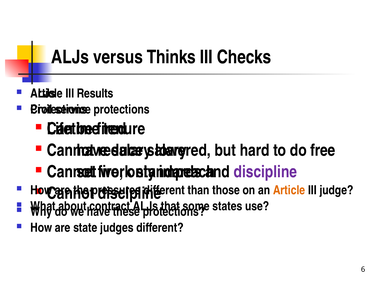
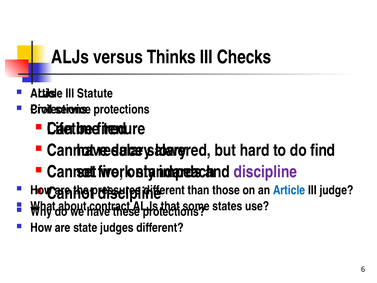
Results: Results -> Statute (95, 93)
free: free -> find (323, 150)
Article colour: orange -> blue (289, 190)
